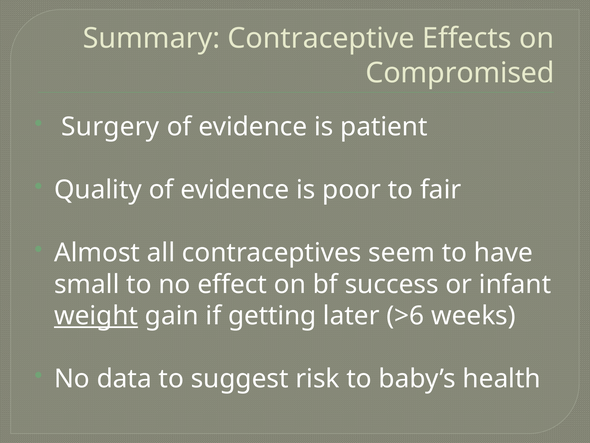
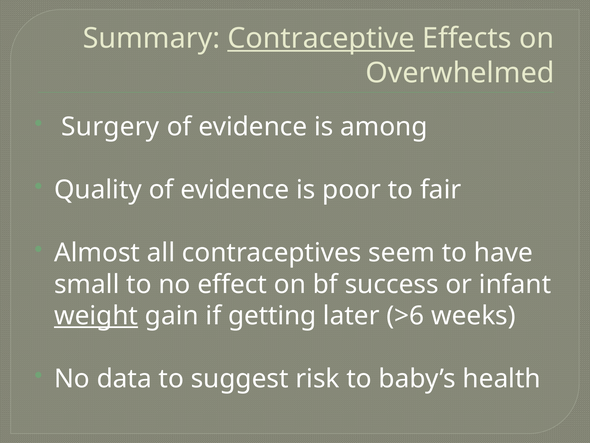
Contraceptive underline: none -> present (321, 38)
Compromised: Compromised -> Overwhelmed (460, 73)
patient: patient -> among (384, 127)
